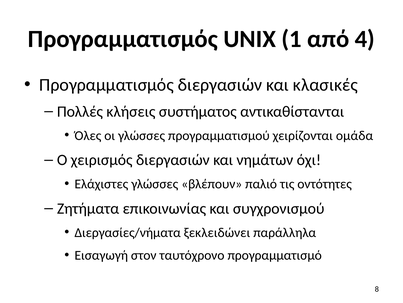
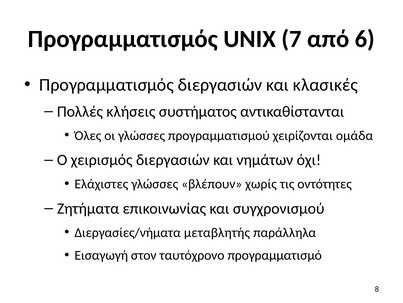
1: 1 -> 7 (292, 39)
4: 4 -> 6 (365, 39)
παλιό: παλιό -> χωρίς (261, 184)
ξεκλειδώνει: ξεκλειδώνει -> μεταβλητής (217, 232)
